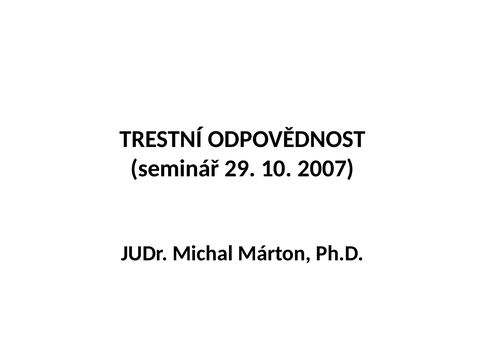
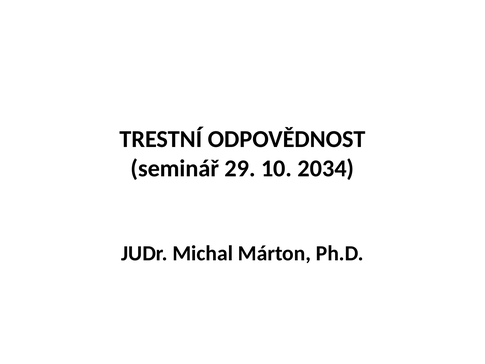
2007: 2007 -> 2034 (326, 168)
